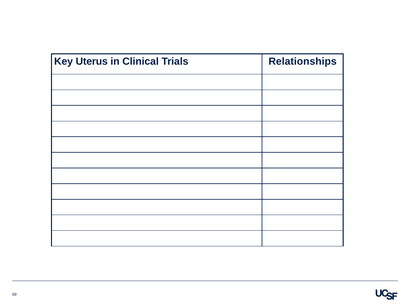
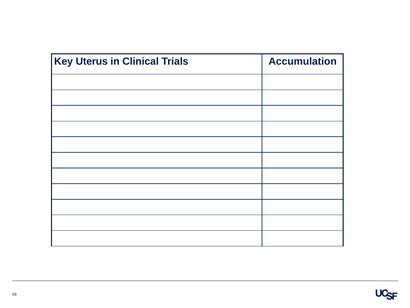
Relationships: Relationships -> Accumulation (303, 61)
